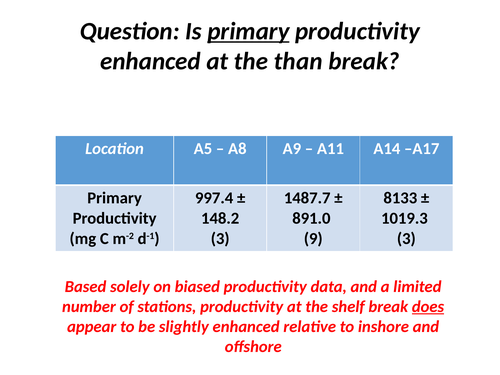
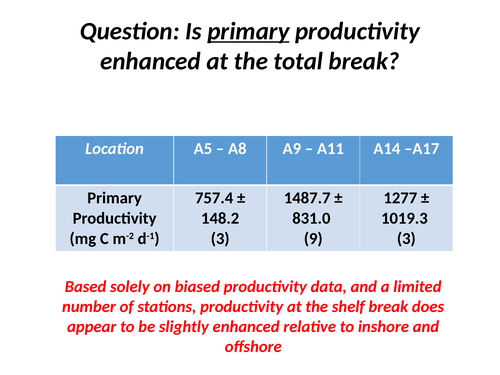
than: than -> total (298, 61)
997.4: 997.4 -> 757.4 (214, 198)
8133: 8133 -> 1277 (400, 198)
891.0: 891.0 -> 831.0 (311, 218)
does underline: present -> none (428, 307)
